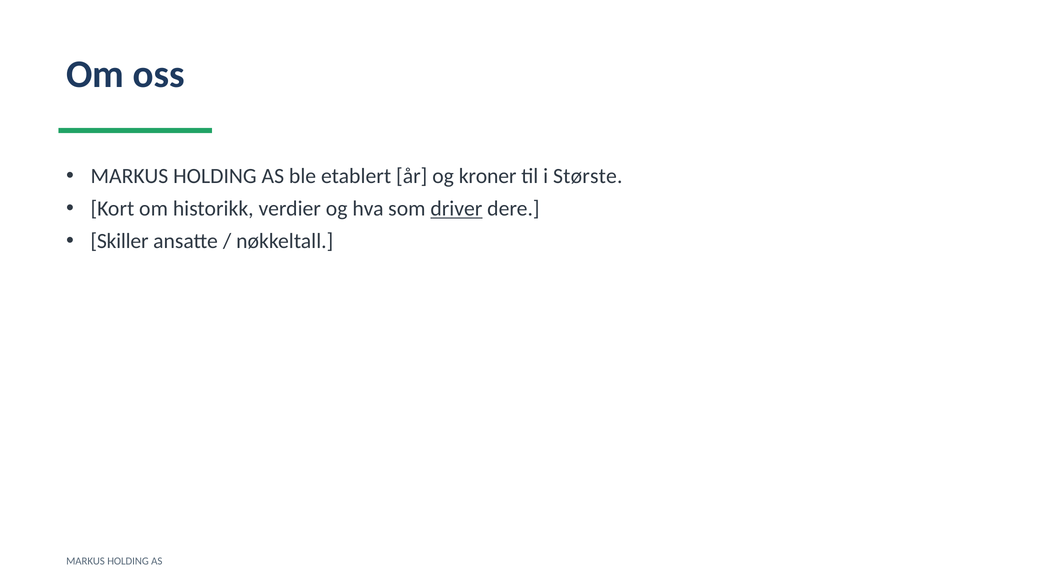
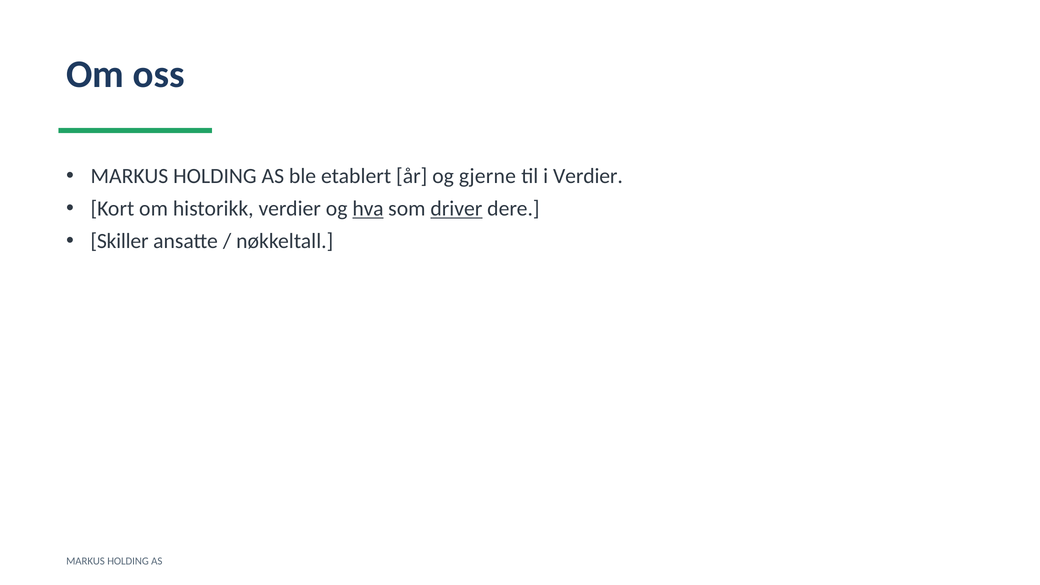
kroner: kroner -> gjerne (487, 176)
i Største: Største -> Verdier (588, 176)
hva underline: none -> present (368, 209)
